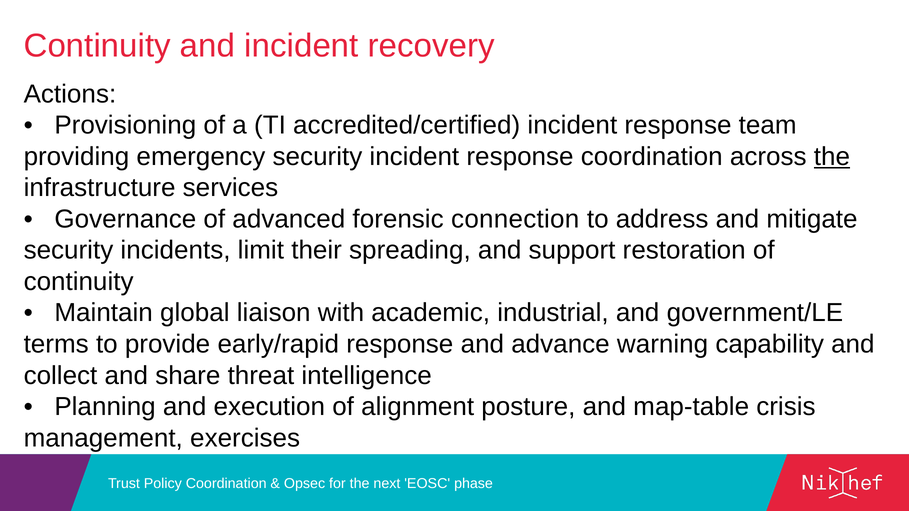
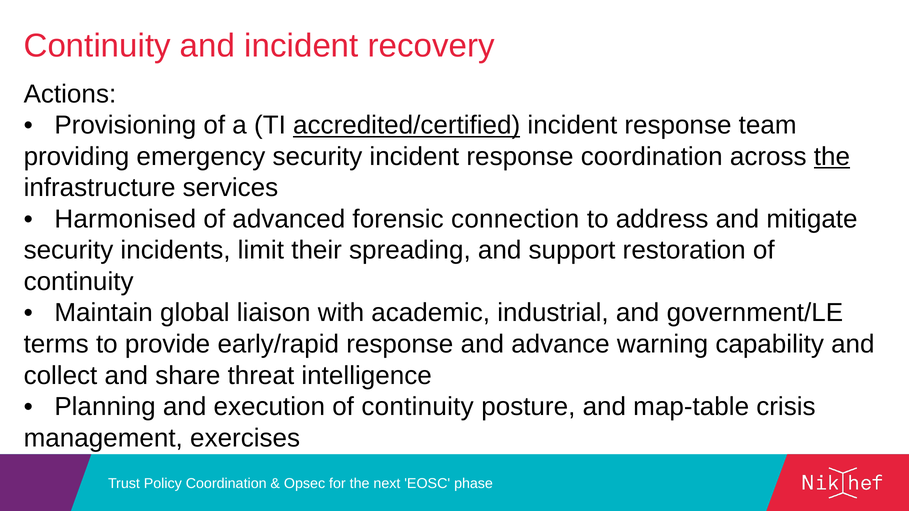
accredited/certified underline: none -> present (407, 125)
Governance: Governance -> Harmonised (125, 219)
execution of alignment: alignment -> continuity (418, 407)
